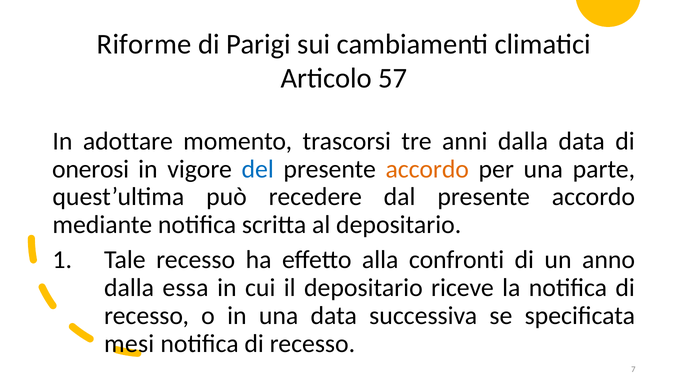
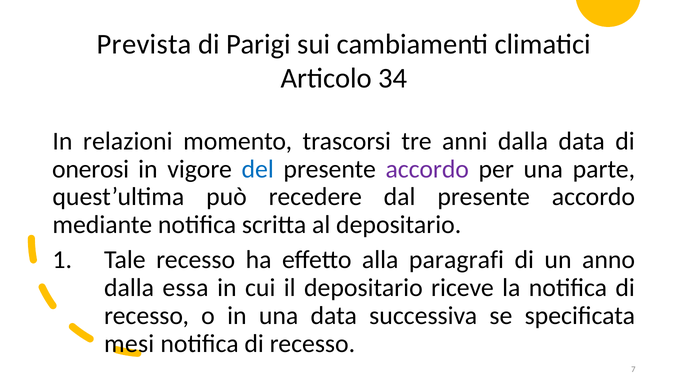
Riforme: Riforme -> Prevista (144, 44)
57: 57 -> 34 (393, 78)
adottare: adottare -> relazioni (128, 141)
accordo colour: orange -> purple (427, 169)
confronti: confronti -> paragrafi (456, 260)
